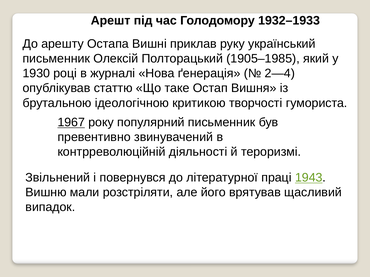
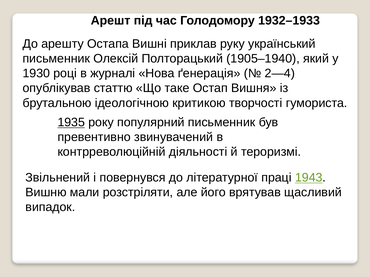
1905–1985: 1905–1985 -> 1905–1940 (263, 59)
1967: 1967 -> 1935 (71, 123)
